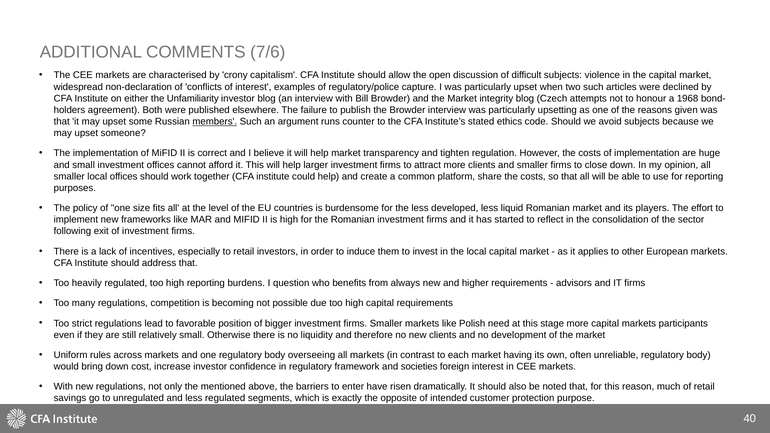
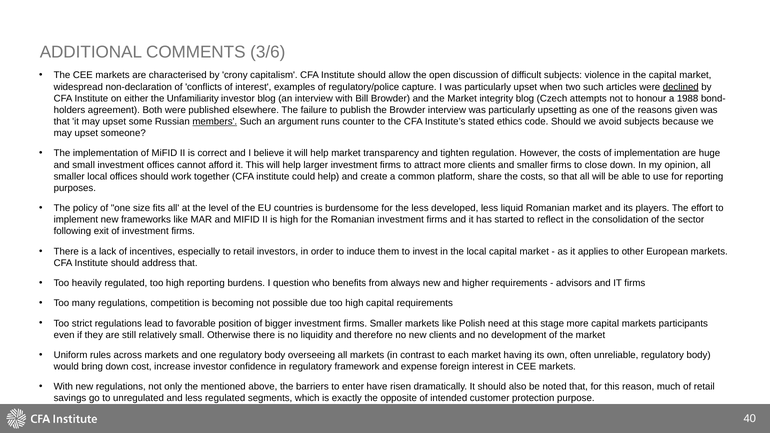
7/6: 7/6 -> 3/6 (268, 52)
declined underline: none -> present (681, 87)
1968: 1968 -> 1988 (688, 98)
societies: societies -> expense (419, 367)
